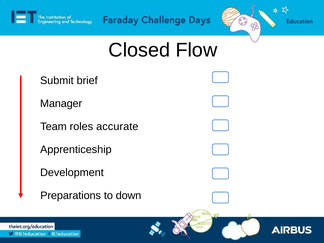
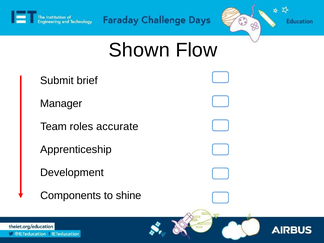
Closed: Closed -> Shown (139, 50)
Preparations: Preparations -> Components (71, 195)
down: down -> shine (129, 195)
